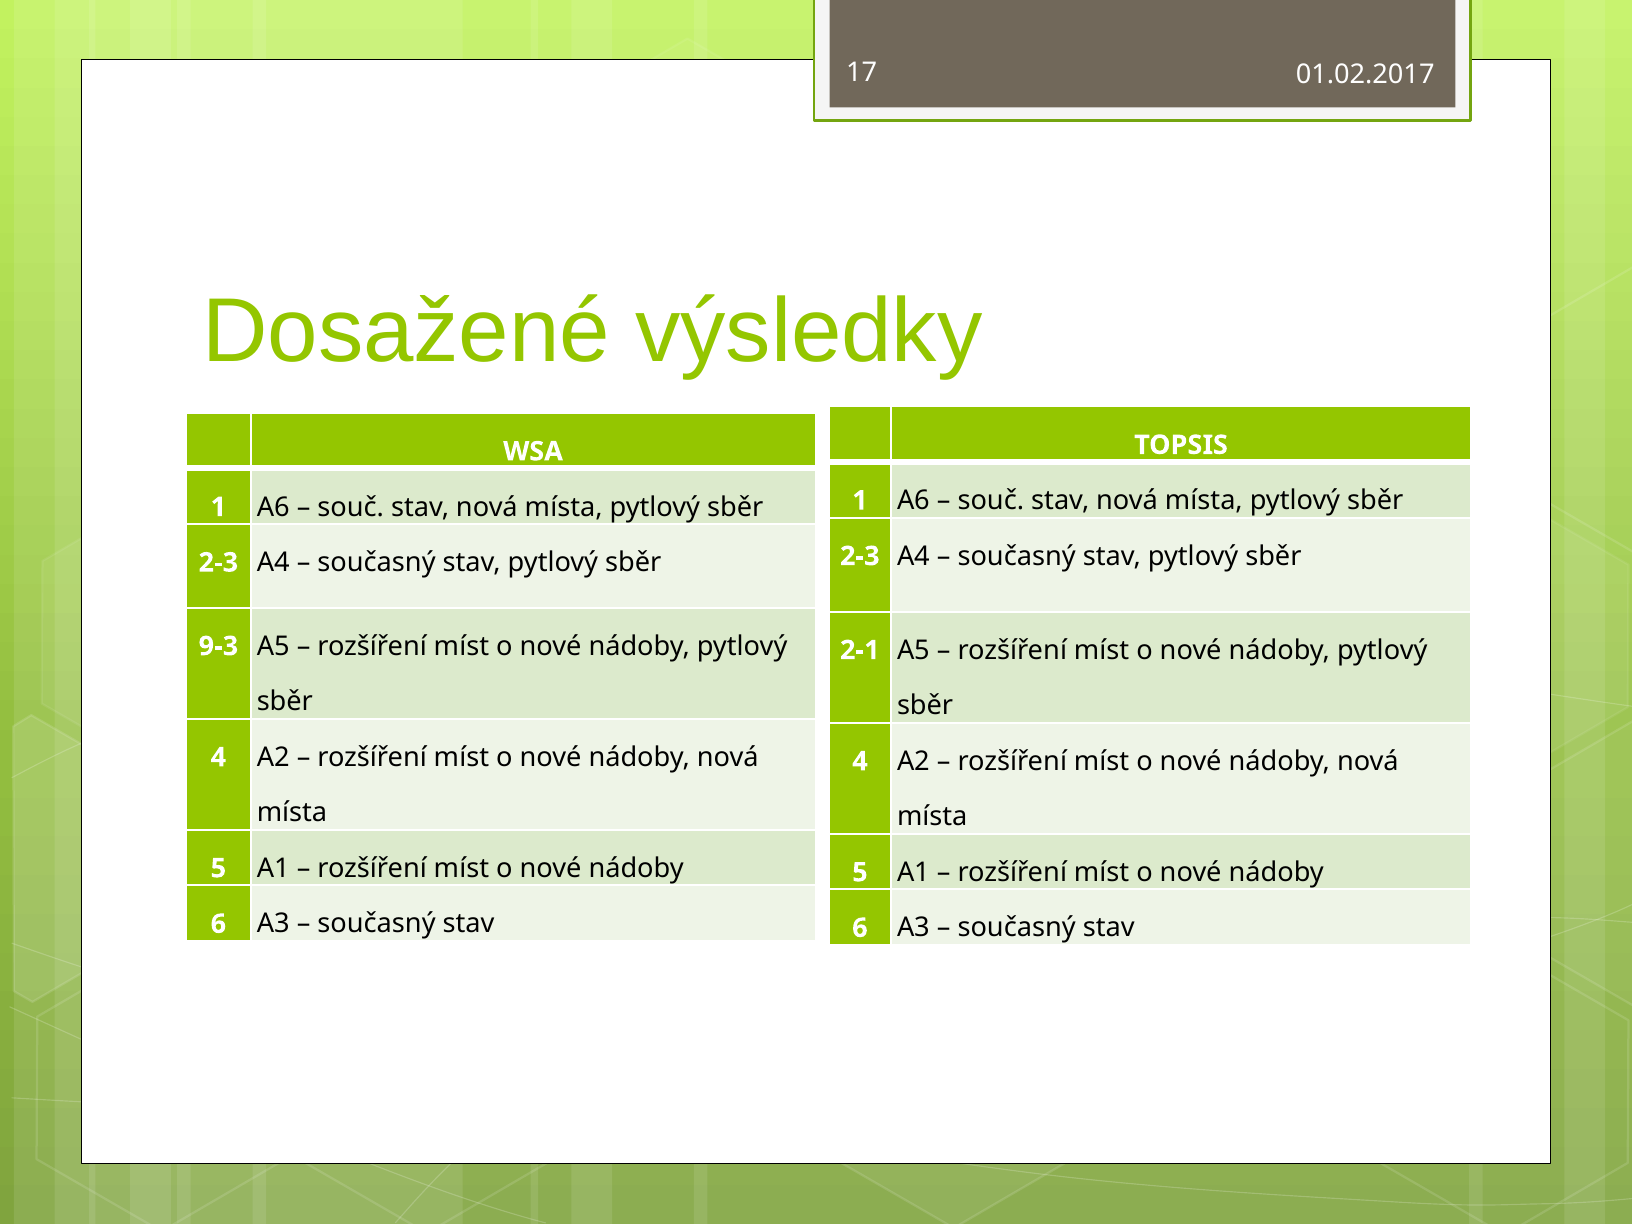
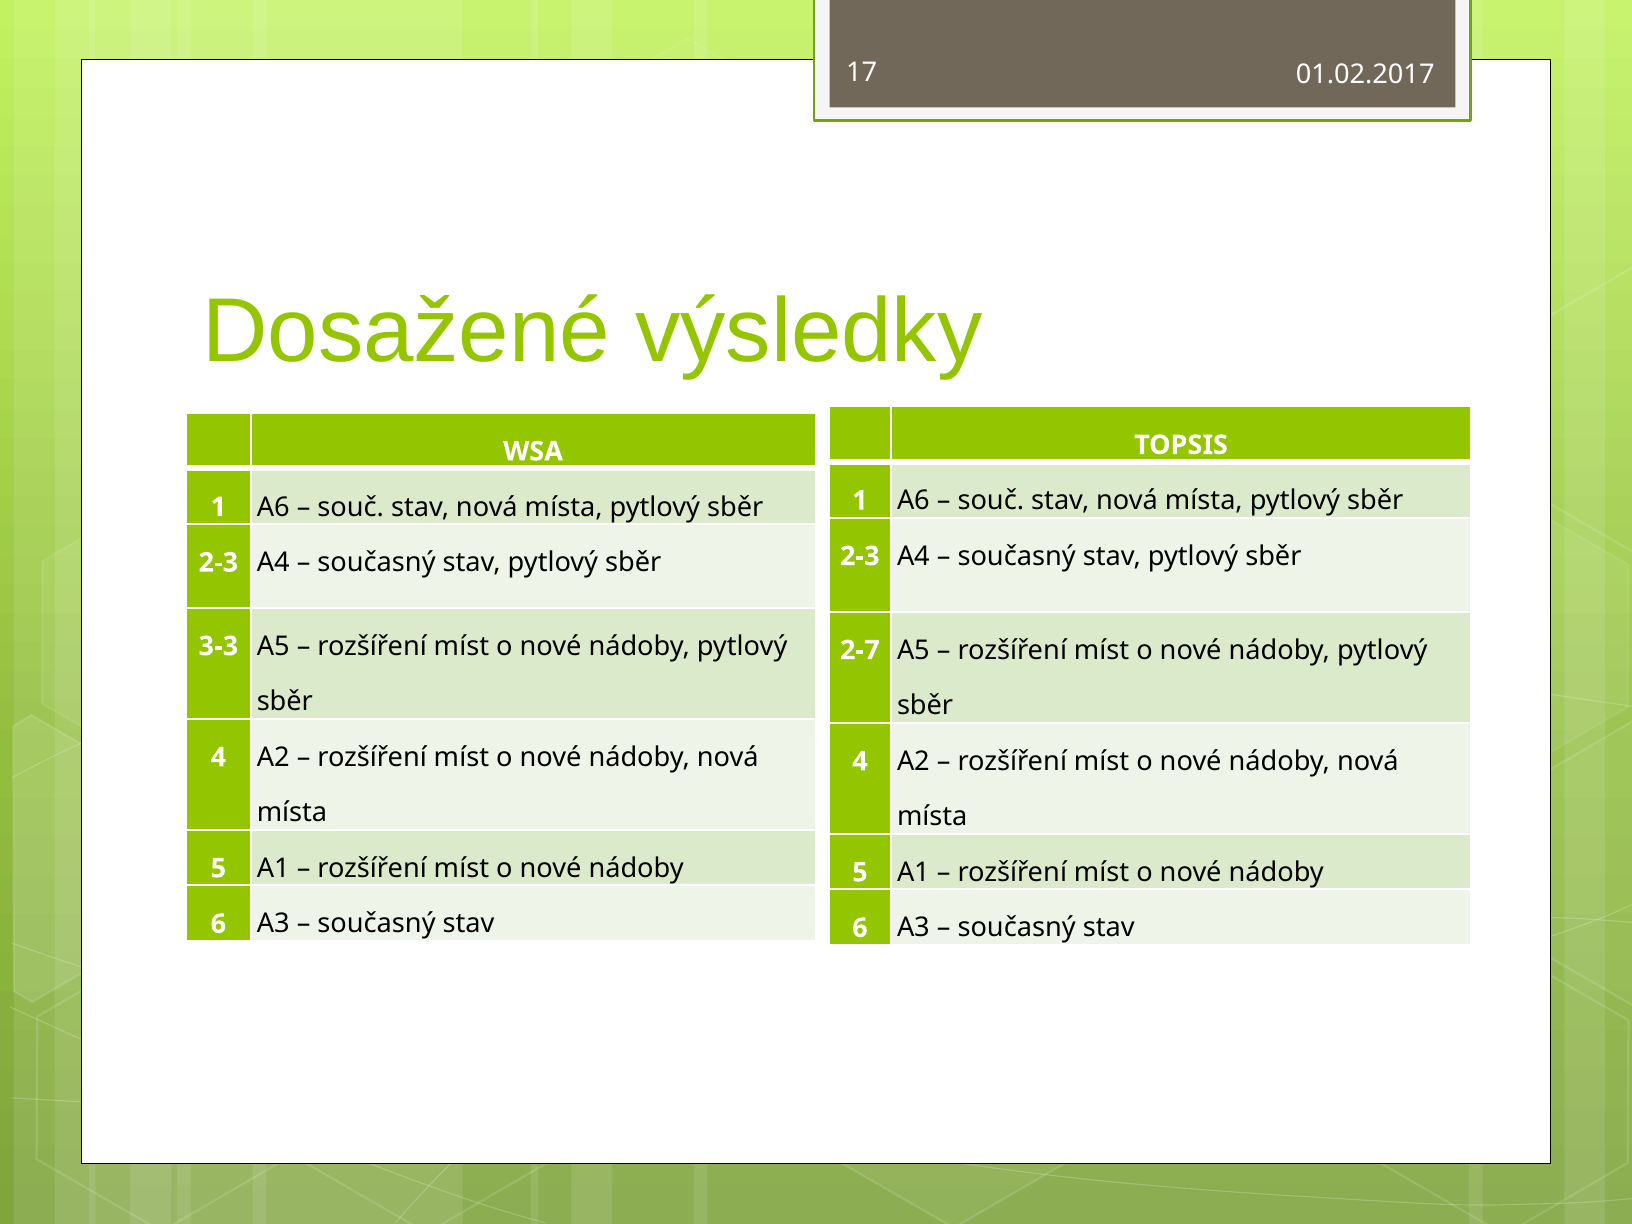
9-3: 9-3 -> 3-3 (218, 646)
2-1: 2-1 -> 2-7 (860, 650)
